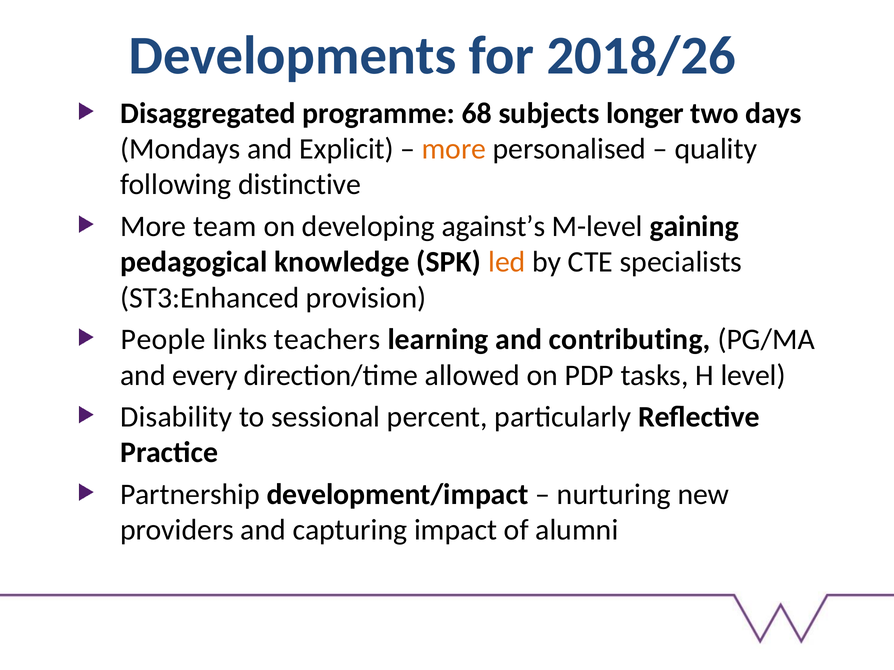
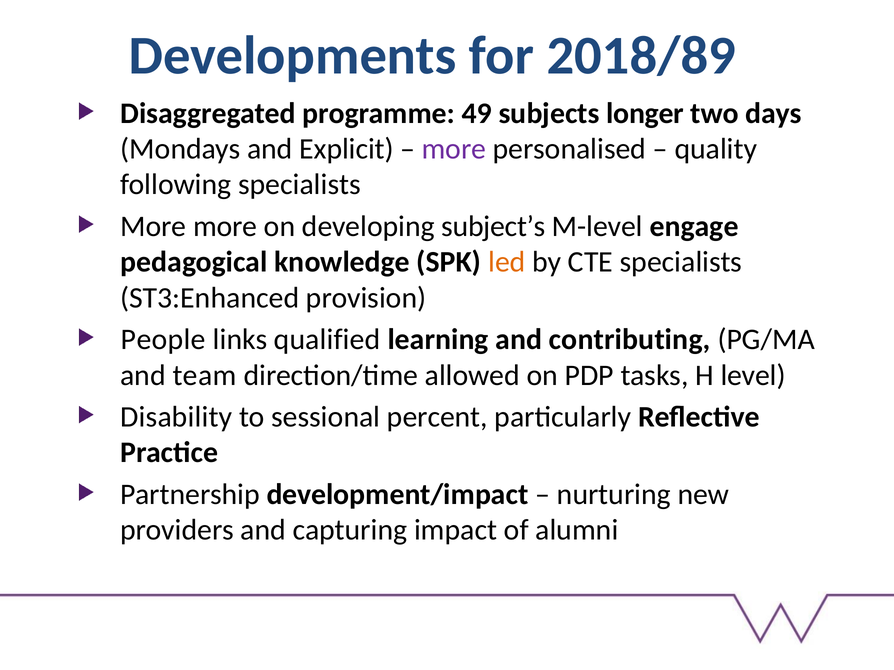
2018/26: 2018/26 -> 2018/89 (641, 56)
68: 68 -> 49 (477, 113)
more colour: orange -> purple (454, 149)
following distinctive: distinctive -> specialists (299, 185)
More team: team -> more (225, 227)
against’s: against’s -> subject’s (493, 227)
gaining: gaining -> engage (694, 227)
teachers: teachers -> qualified (327, 340)
every: every -> team (205, 375)
